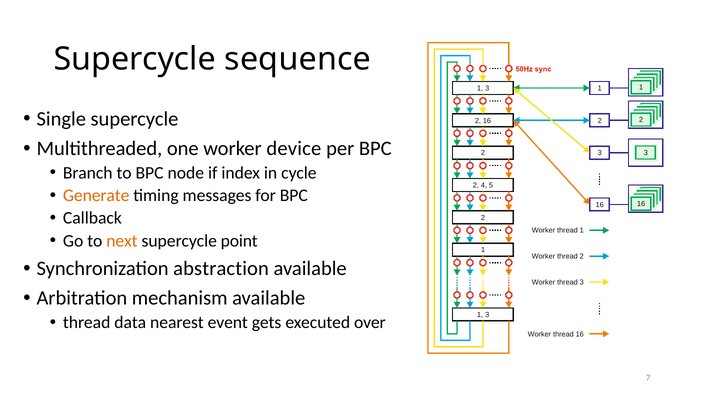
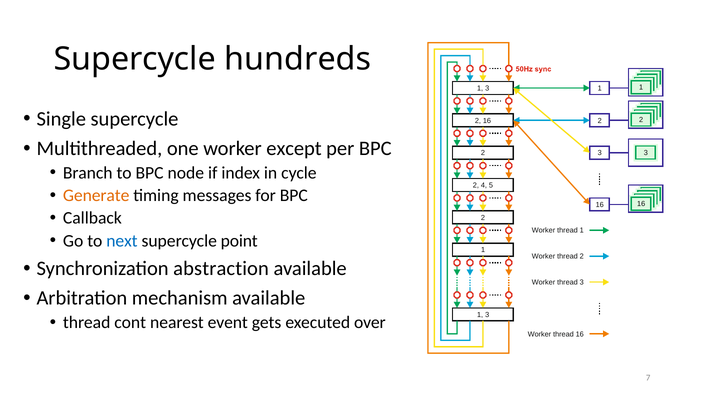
sequence: sequence -> hundreds (298, 59)
device: device -> except (294, 149)
next colour: orange -> blue (122, 241)
data: data -> cont (130, 322)
